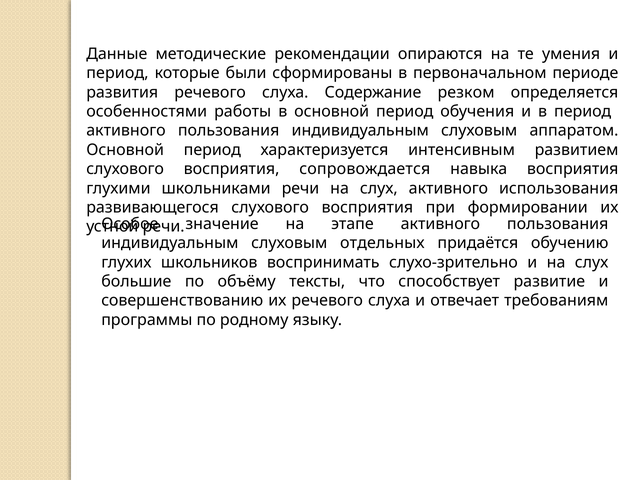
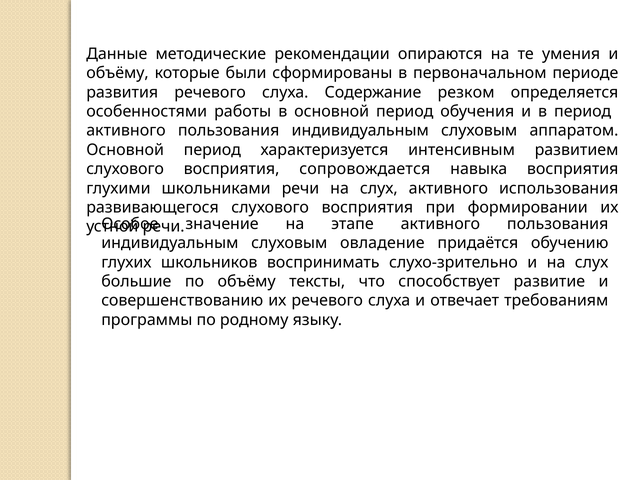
период: период -> объёму (118, 73)
отдельных: отдельных -> овладение (382, 243)
